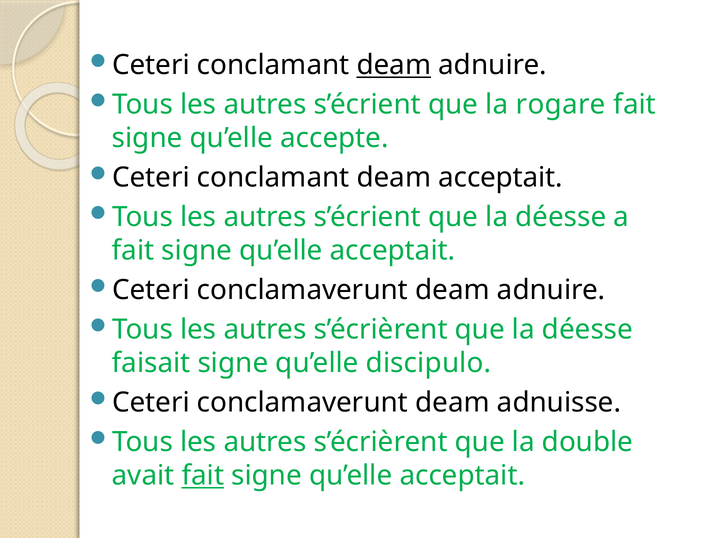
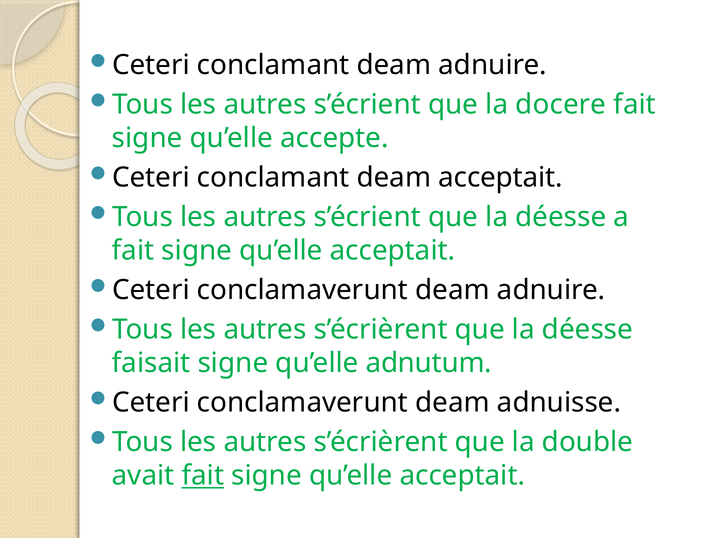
deam underline: present -> none (394, 65)
rogare: rogare -> docere (561, 105)
discipulo: discipulo -> adnutum (429, 363)
